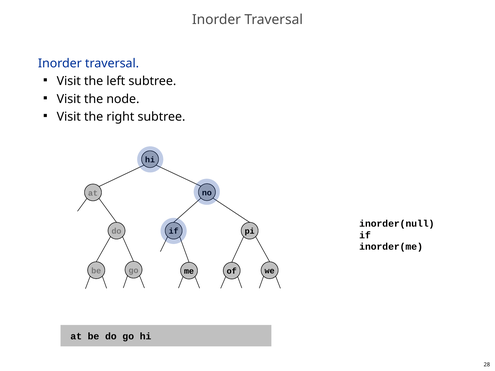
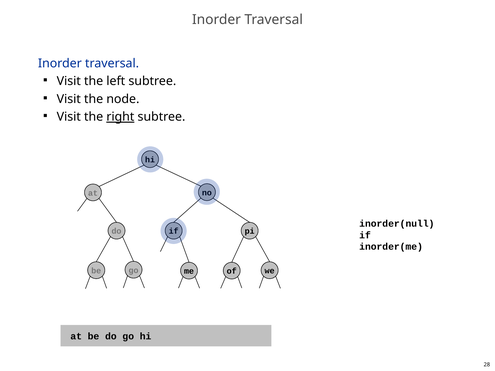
right underline: none -> present (120, 117)
